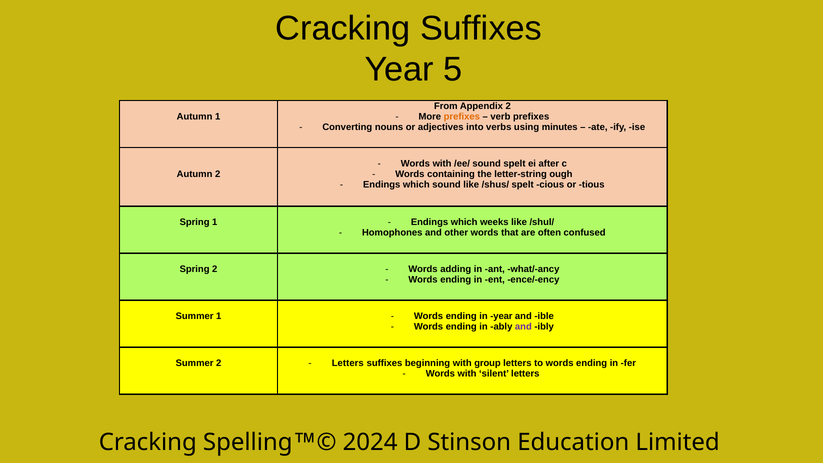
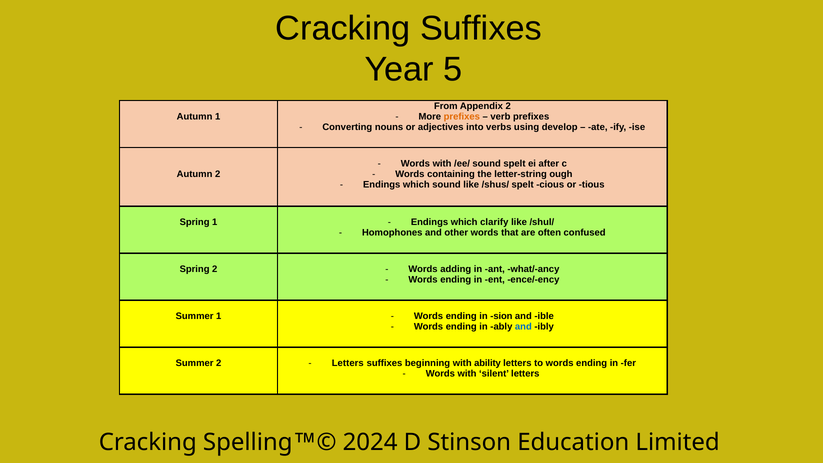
minutes: minutes -> develop (560, 127)
weeks: weeks -> clarify (494, 222)
in year: year -> sion (501, 316)
and colour: purple -> blue (523, 327)
group: group -> ability (487, 363)
